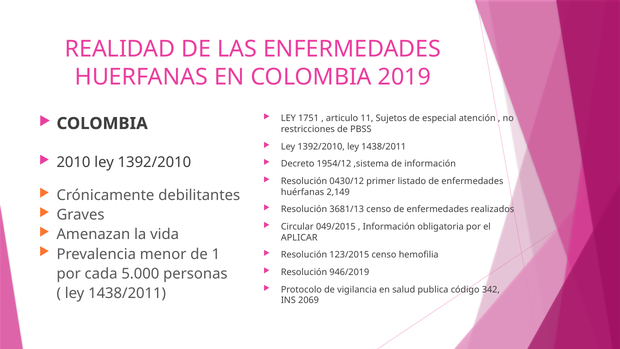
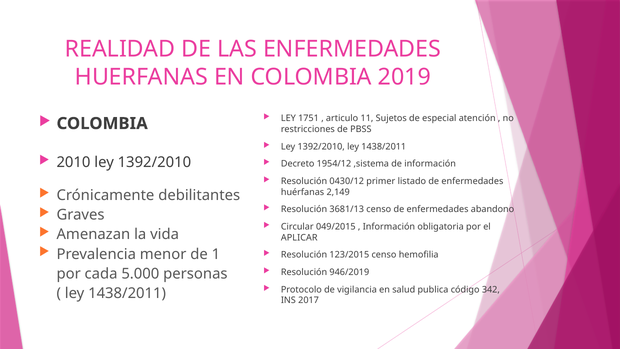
realizados: realizados -> abandono (493, 209)
2069: 2069 -> 2017 (309, 300)
